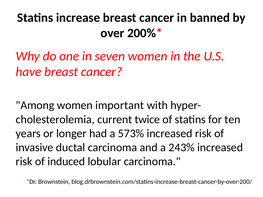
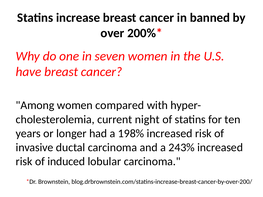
important: important -> compared (120, 105)
twice: twice -> night (147, 120)
573%: 573% -> 198% (131, 134)
